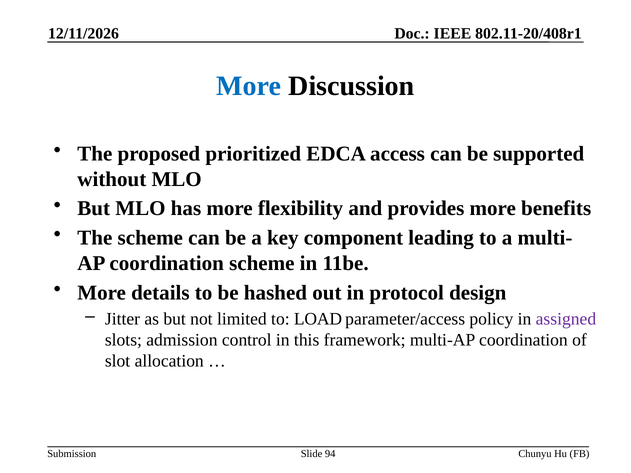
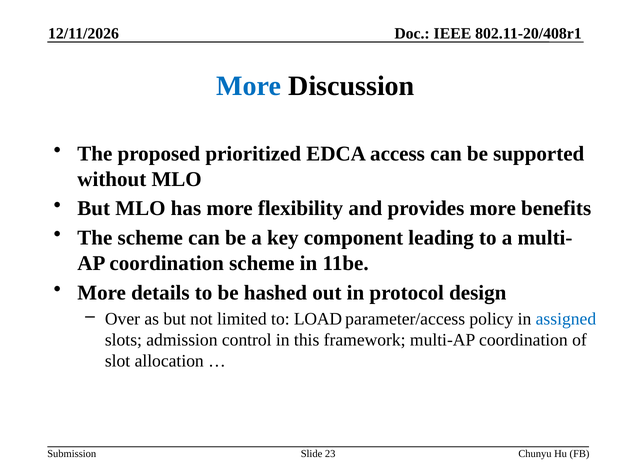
Jitter: Jitter -> Over (122, 319)
assigned colour: purple -> blue (566, 319)
94: 94 -> 23 (330, 454)
